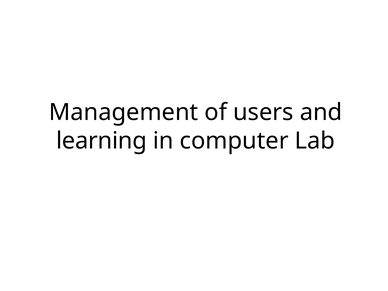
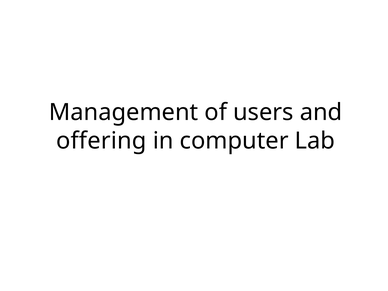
learning: learning -> offering (101, 141)
